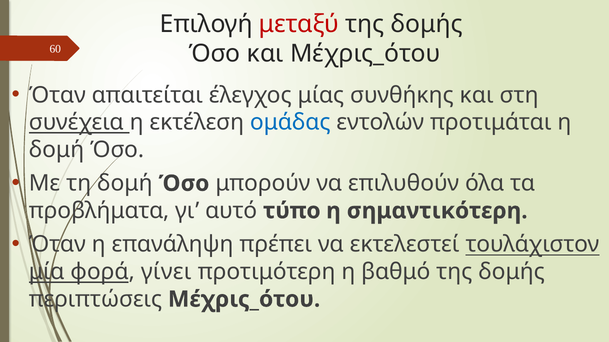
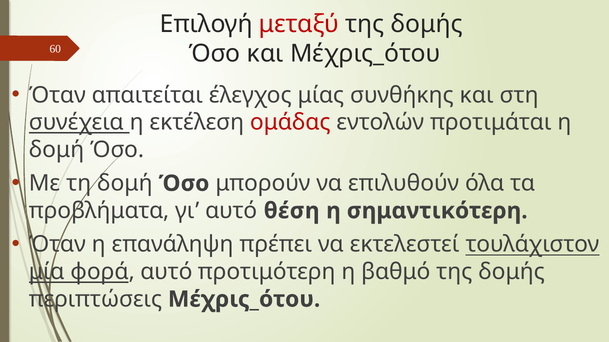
ομάδας colour: blue -> red (290, 123)
τύπο: τύπο -> θέση (292, 211)
φορά γίνει: γίνει -> αυτό (166, 272)
